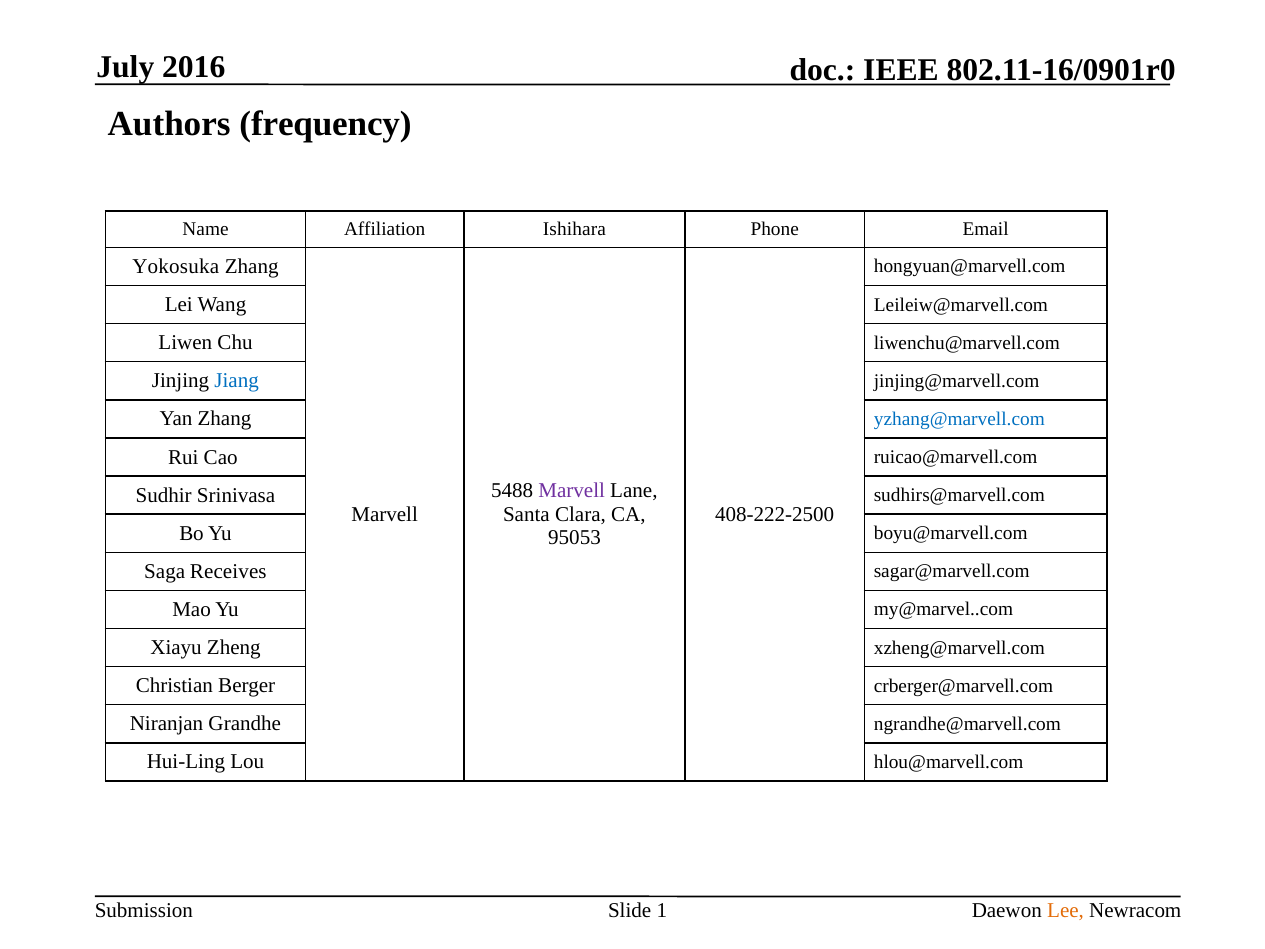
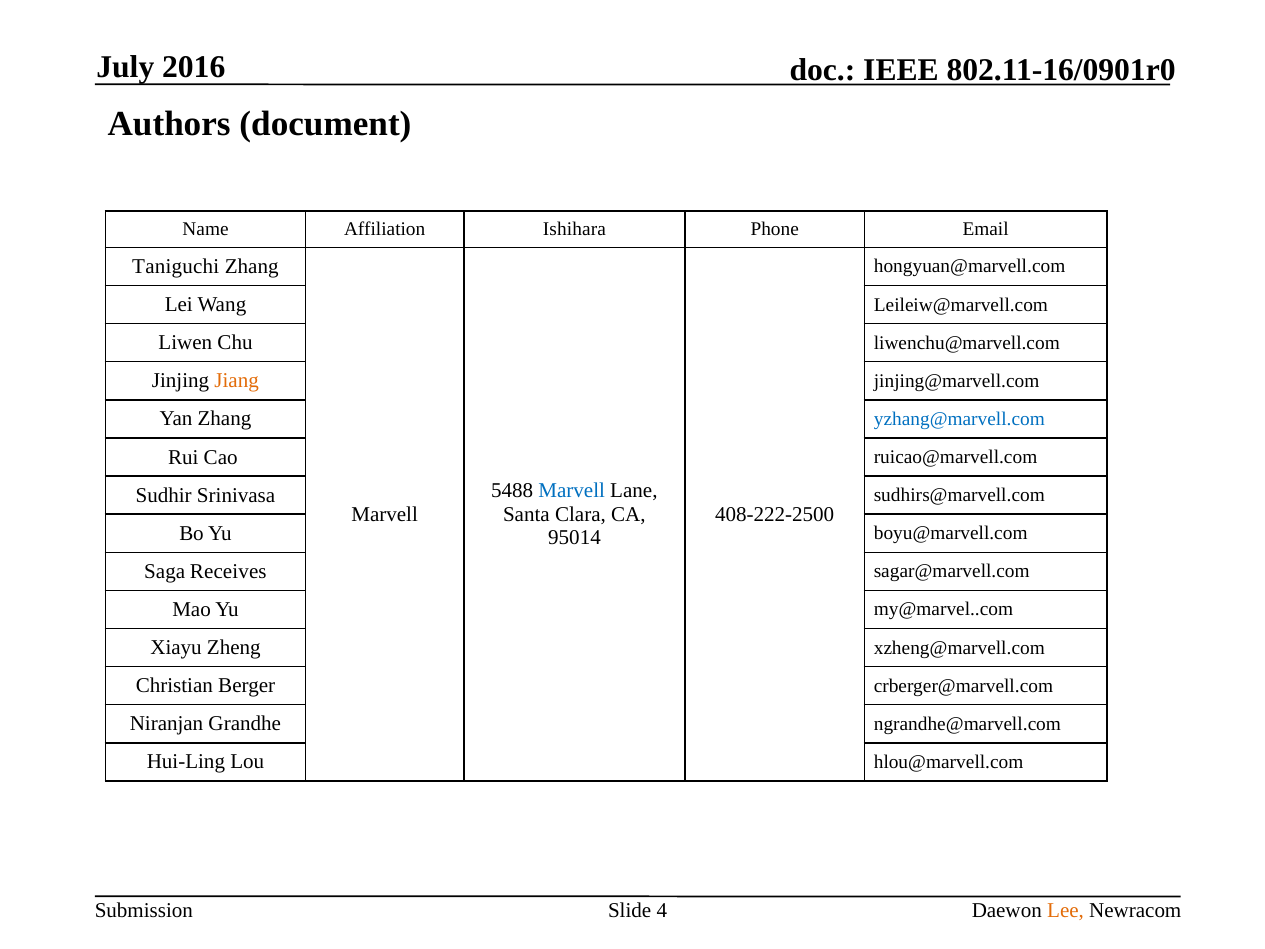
frequency: frequency -> document (325, 124)
Yokosuka: Yokosuka -> Taniguchi (176, 266)
Jiang colour: blue -> orange (237, 381)
Marvell colour: purple -> blue (572, 491)
95053: 95053 -> 95014 (575, 538)
1: 1 -> 4 (662, 910)
